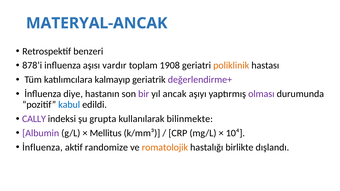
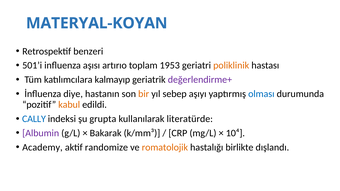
MATERYAL-ANCAK: MATERYAL-ANCAK -> MATERYAL-KOYAN (97, 23)
878’i: 878’i -> 501’i (32, 66)
vardır: vardır -> artırıo (115, 66)
1908: 1908 -> 1953 (170, 66)
bir colour: purple -> orange (144, 94)
ancak: ancak -> sebep (175, 94)
olması colour: purple -> blue (261, 94)
kabul colour: blue -> orange (69, 105)
CALLY colour: purple -> blue (34, 119)
bilinmekte: bilinmekte -> literatürde (190, 119)
Mellitus: Mellitus -> Bakarak (106, 133)
İnfluenza: İnfluenza -> Academy (42, 148)
